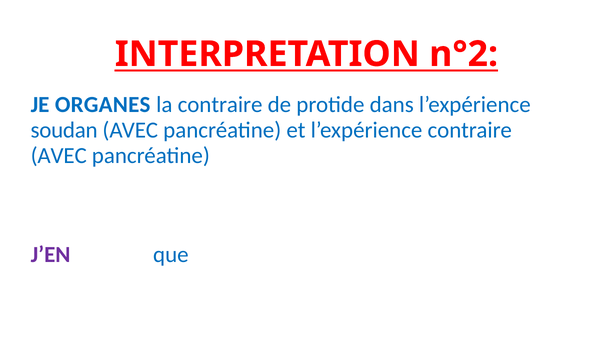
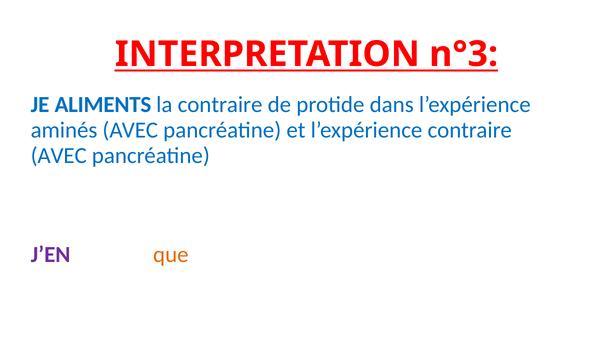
n°2: n°2 -> n°3 (464, 54)
ORGANES: ORGANES -> ALIMENTS (103, 105)
soudan: soudan -> aminés (64, 130)
que colour: blue -> orange (171, 254)
